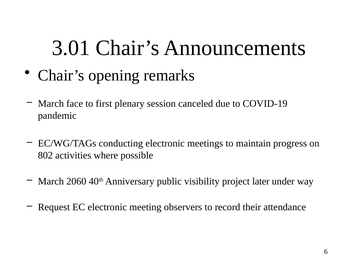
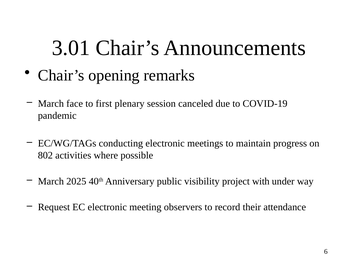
2060: 2060 -> 2025 (76, 181)
later: later -> with (261, 181)
